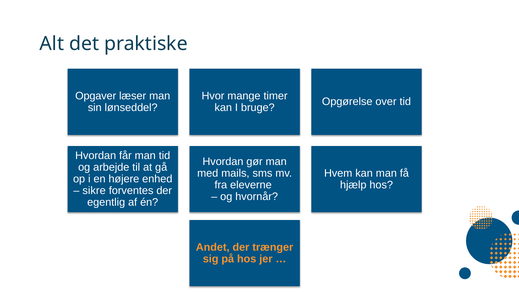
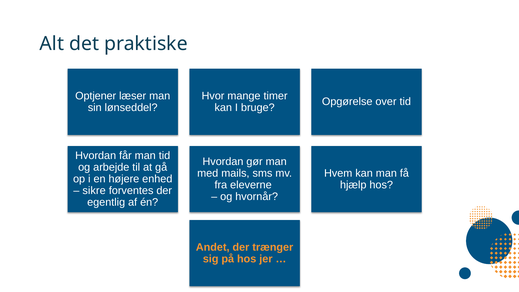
Opgaver: Opgaver -> Optjener (96, 96)
